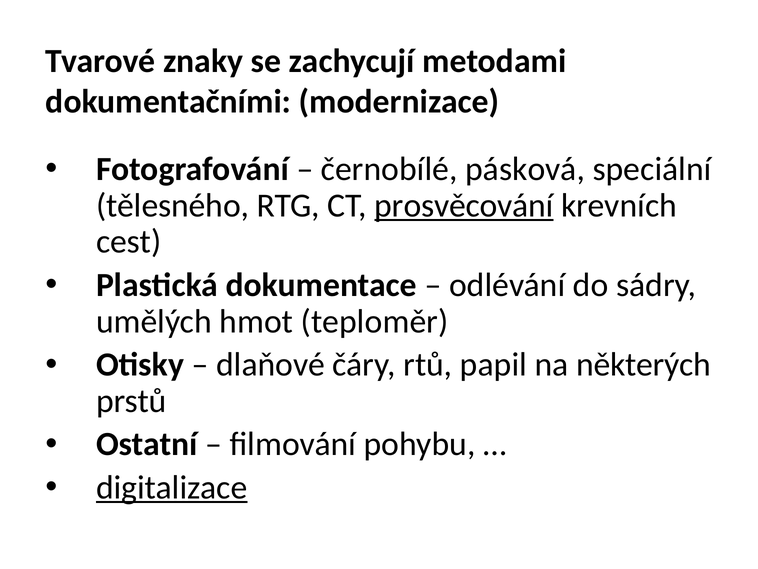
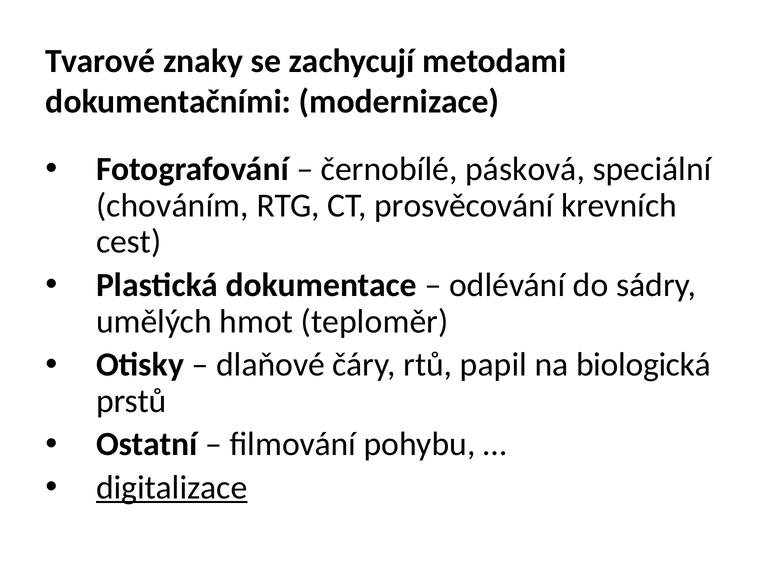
tělesného: tělesného -> chováním (172, 205)
prosvěcování underline: present -> none (464, 205)
některých: některých -> biologická (644, 364)
